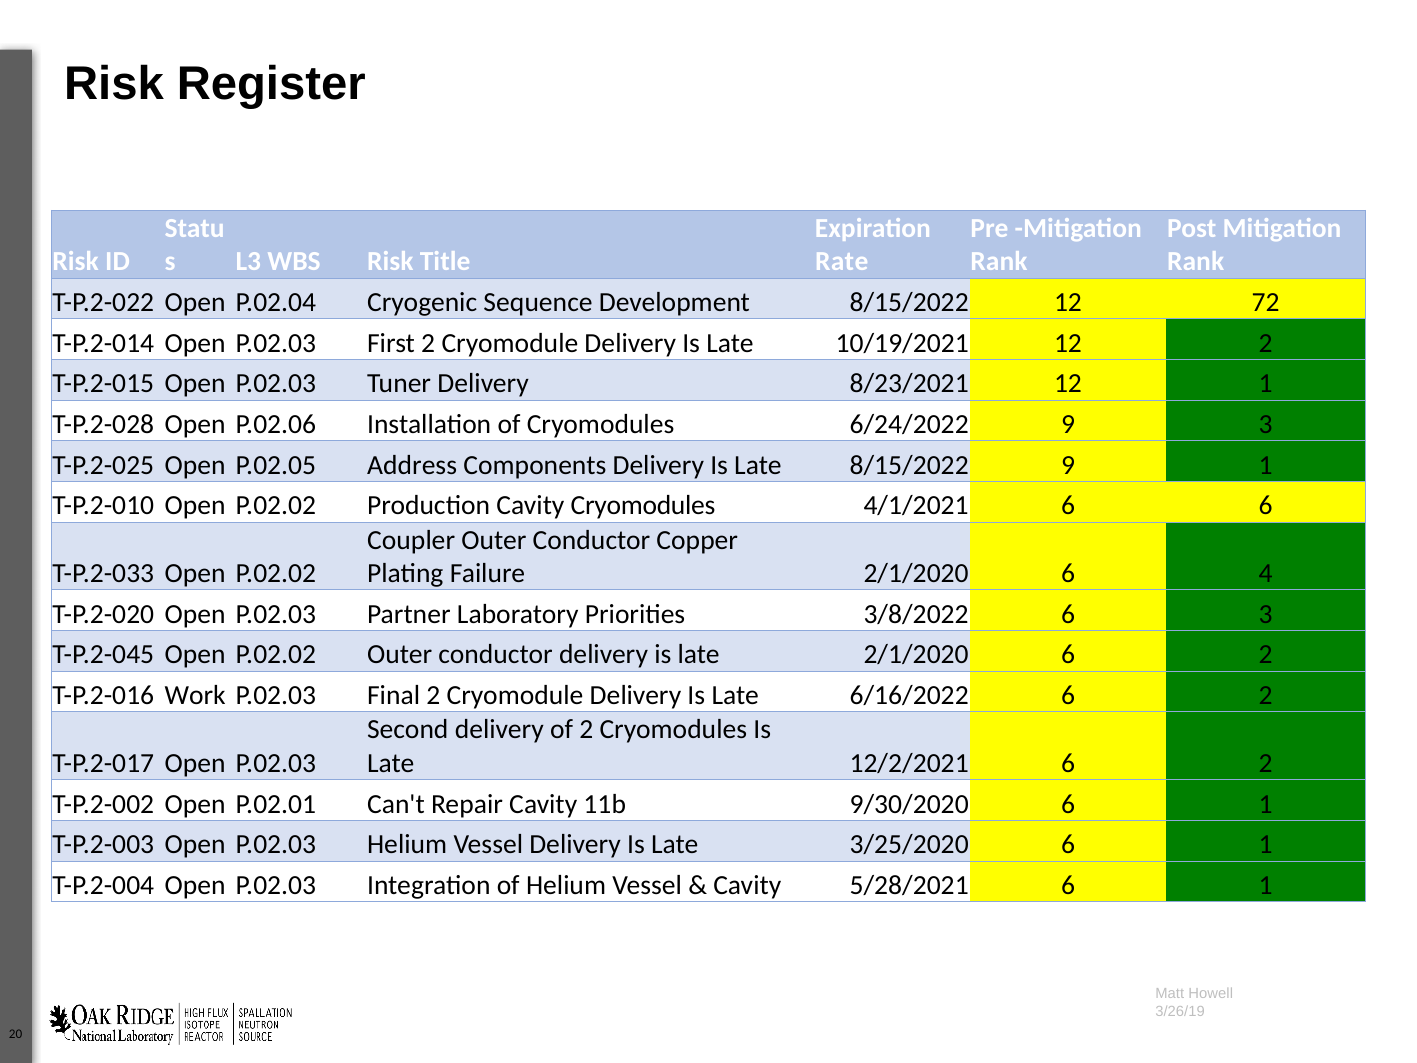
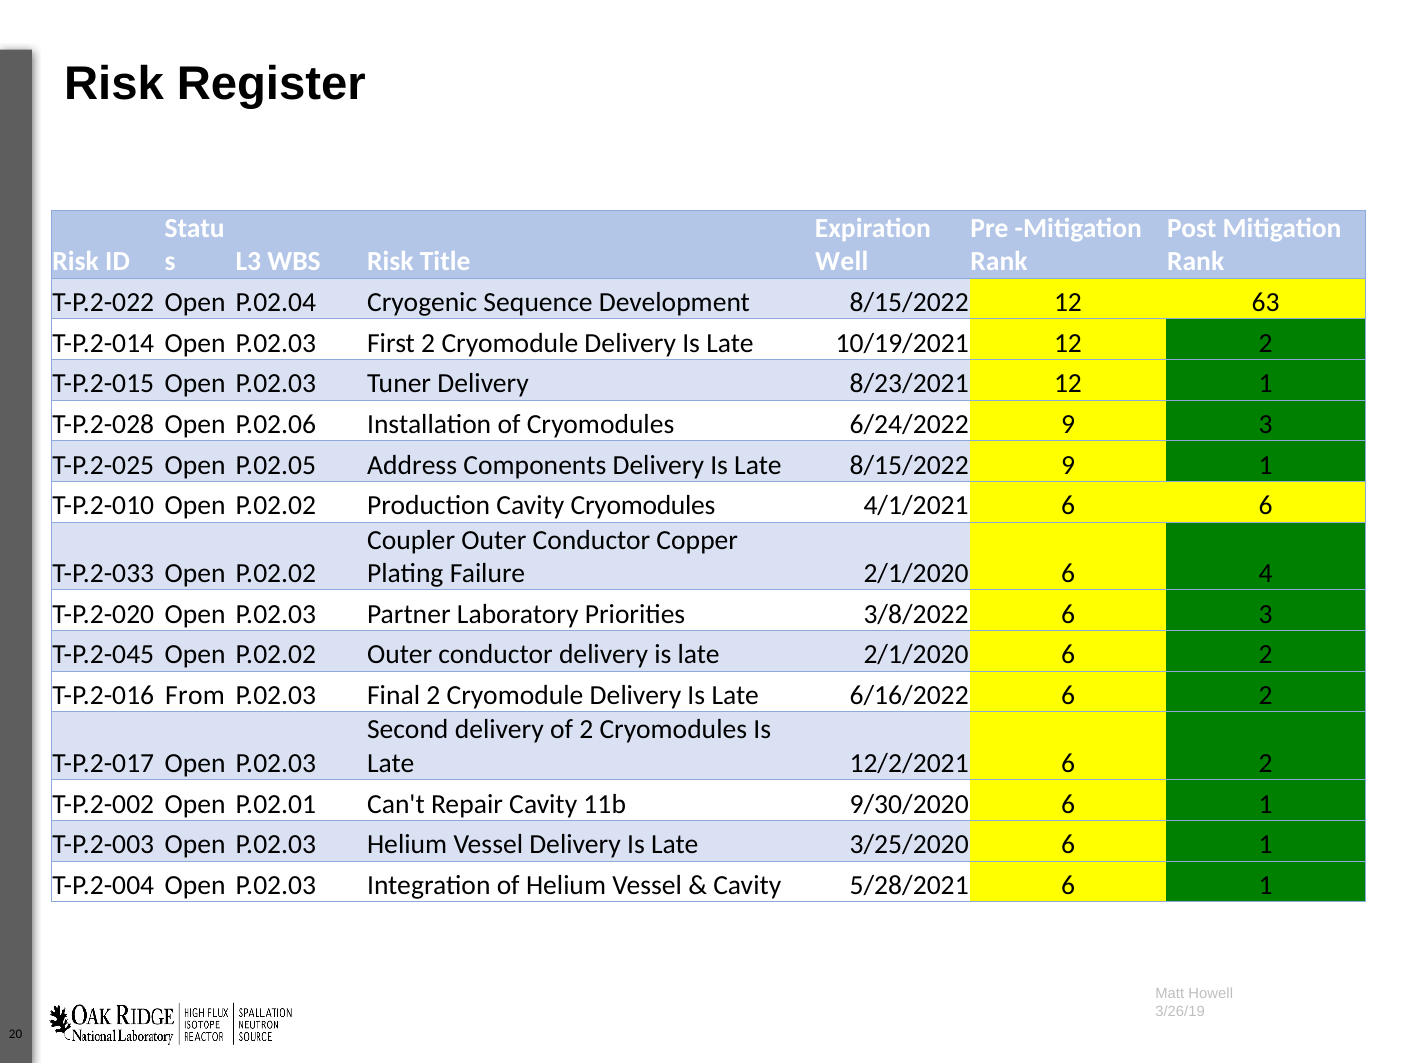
Rate: Rate -> Well (842, 262)
72: 72 -> 63 (1266, 302)
Work: Work -> From (195, 695)
